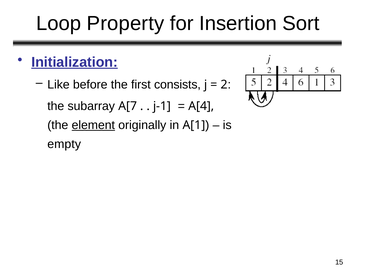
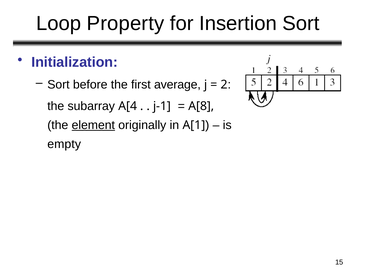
Initialization underline: present -> none (75, 62)
Like: Like -> Sort (58, 85)
consists: consists -> average (177, 85)
A[7: A[7 -> A[4 (128, 106)
A[4: A[4 -> A[8 (201, 106)
